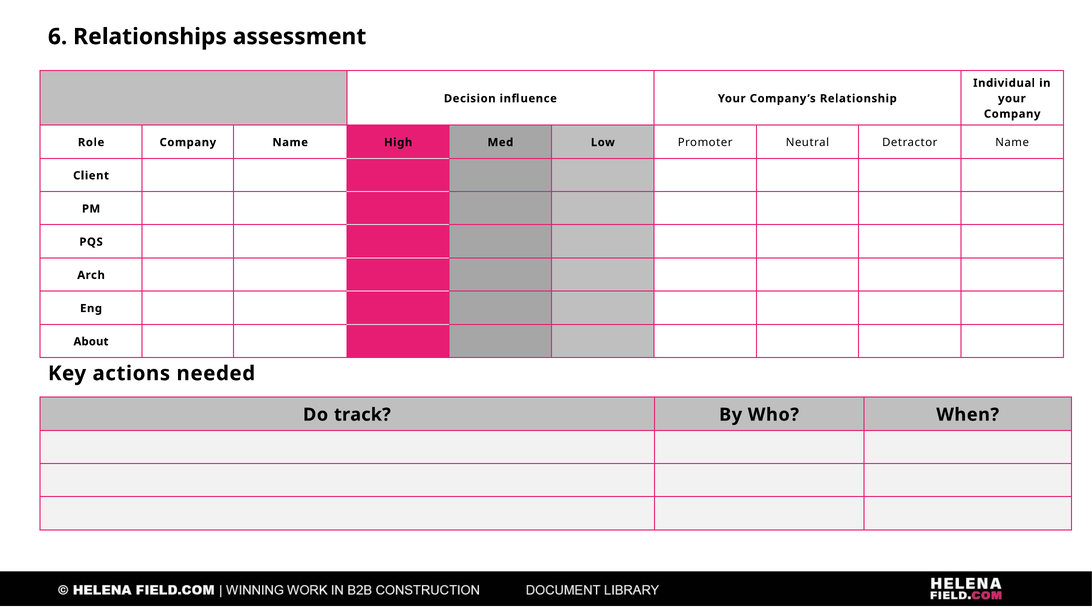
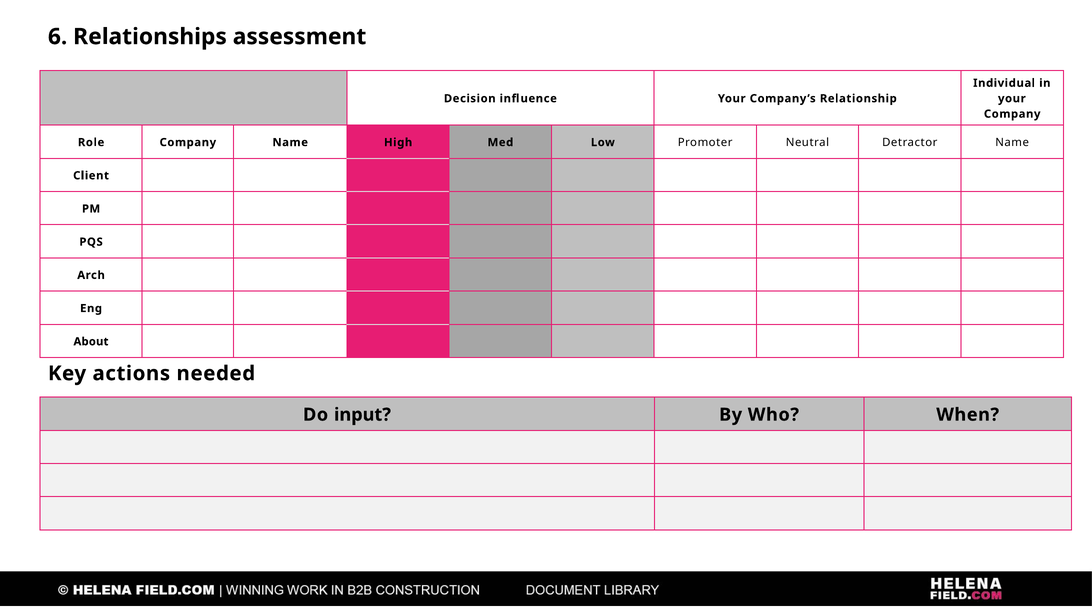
track: track -> input (362, 415)
